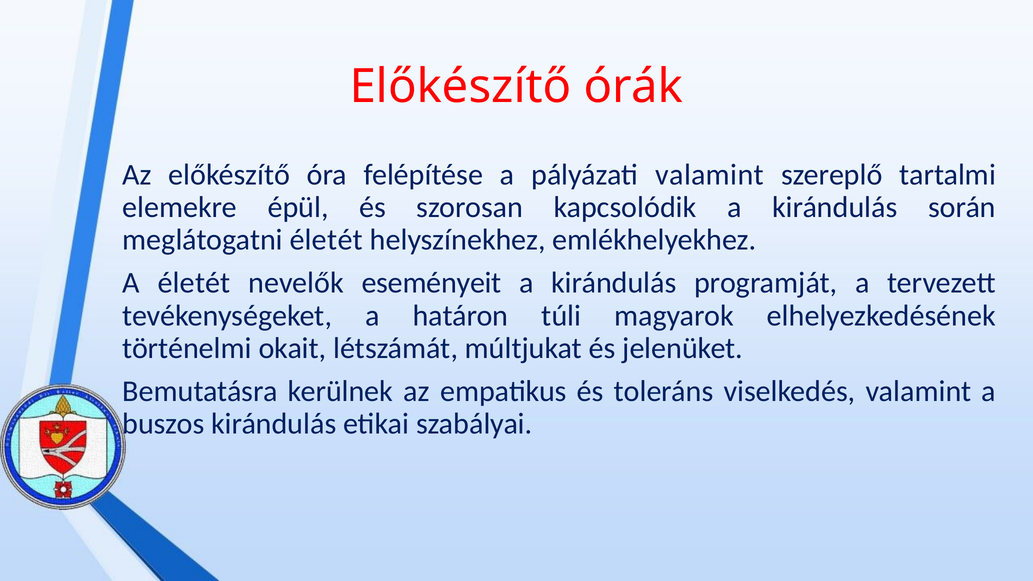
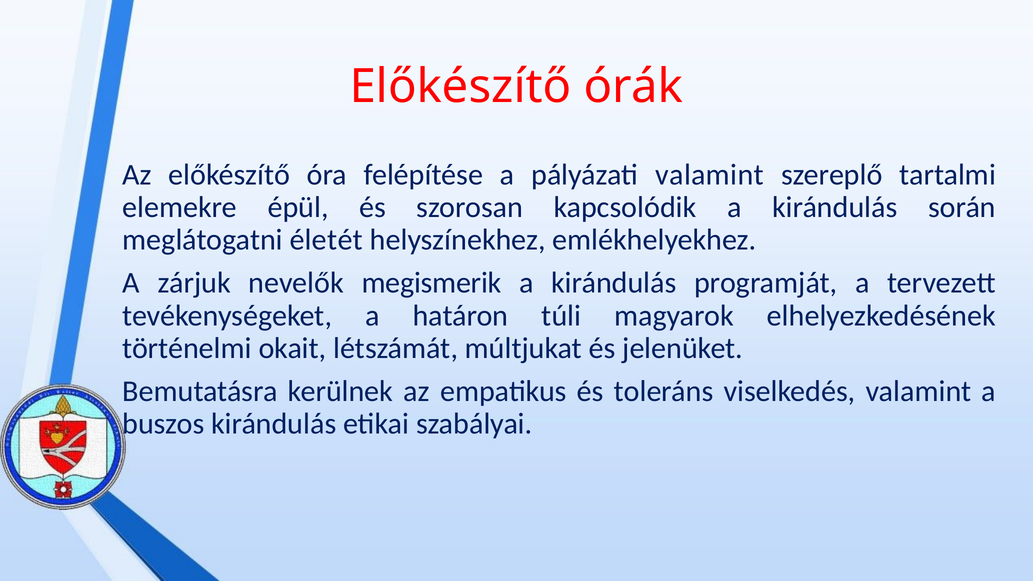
A életét: életét -> zárjuk (194, 283)
eseményeit: eseményeit -> megismerik (432, 283)
